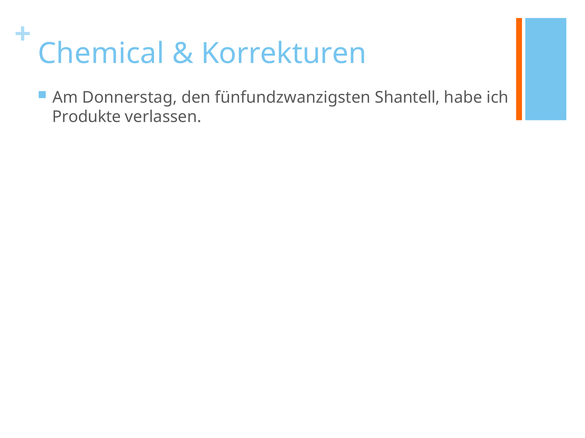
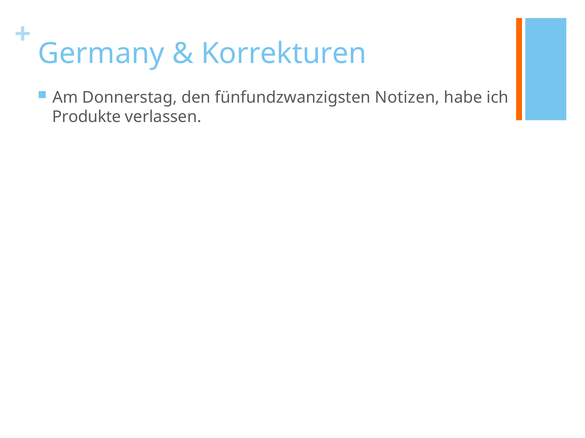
Chemical: Chemical -> Germany (101, 53)
Shantell: Shantell -> Notizen (407, 98)
